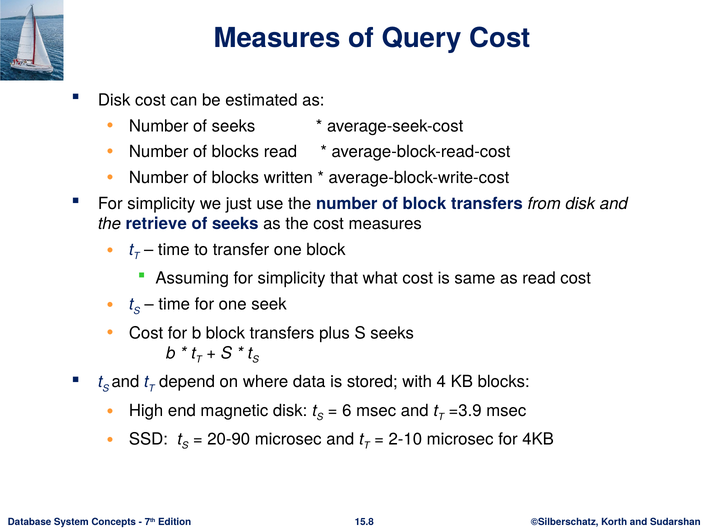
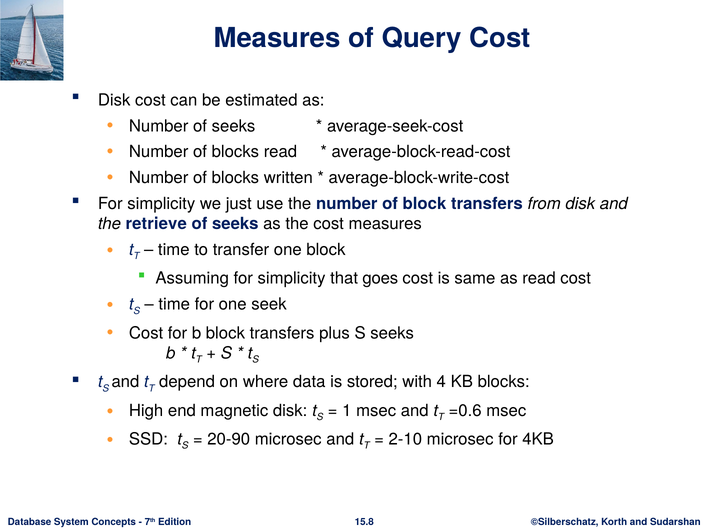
what: what -> goes (380, 278)
6: 6 -> 1 (347, 411)
=3.9: =3.9 -> =0.6 (465, 411)
